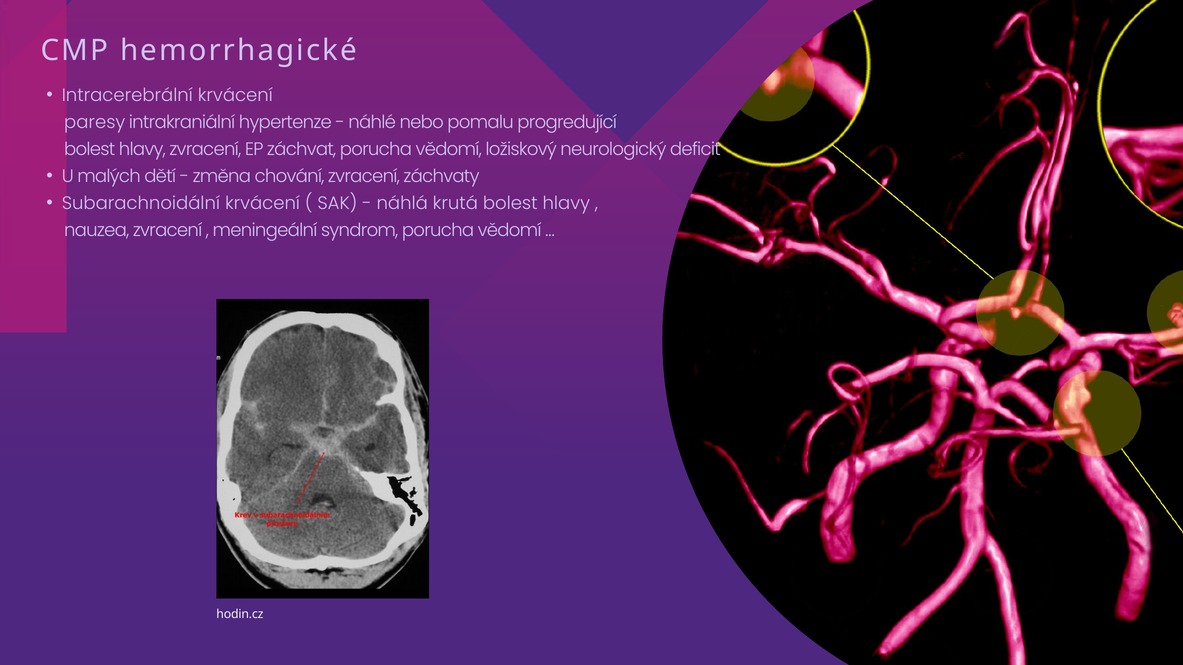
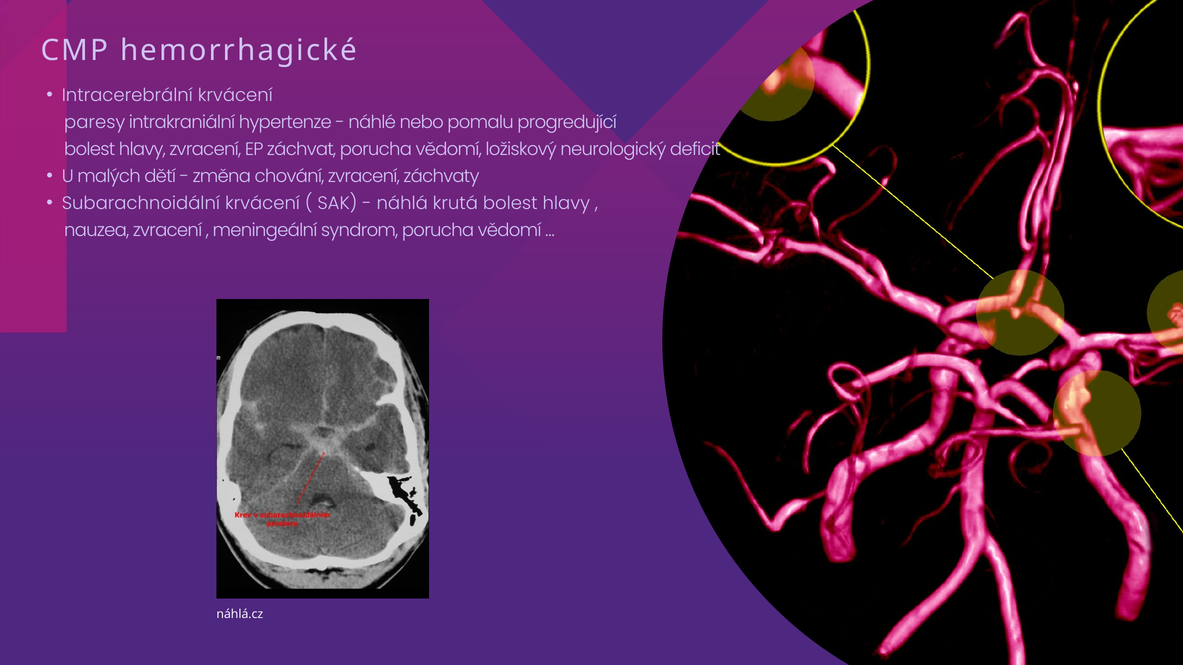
hodin.cz: hodin.cz -> náhlá.cz (240, 615)
